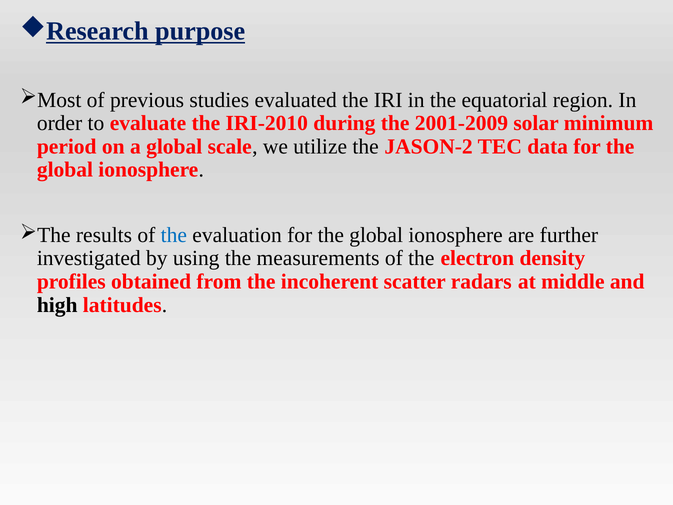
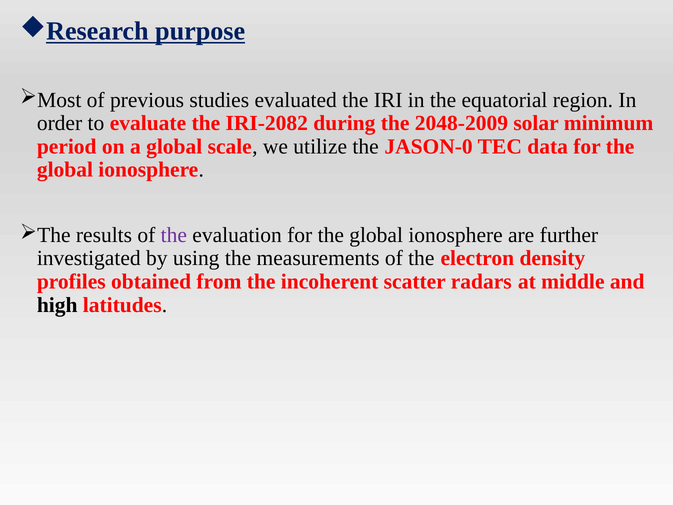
IRI-2010: IRI-2010 -> IRI-2082 (267, 123)
2001-2009: 2001-2009 -> 2048-2009 (461, 123)
JASON-2: JASON-2 -> JASON-0 (429, 147)
the colour: blue -> purple (174, 235)
